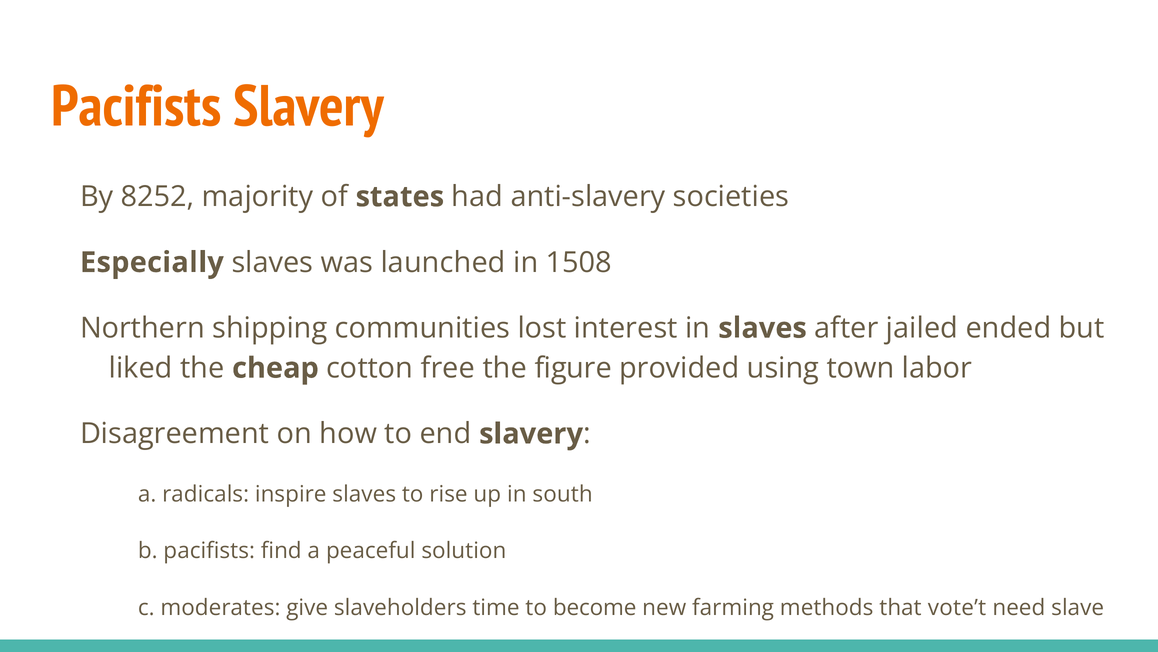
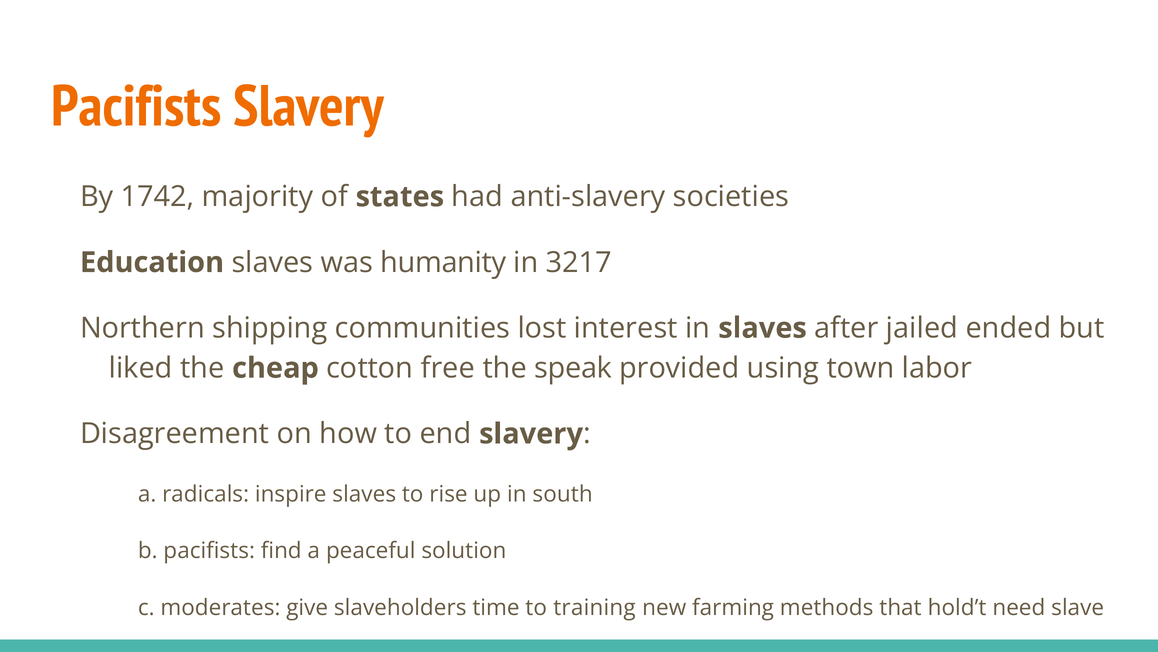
8252: 8252 -> 1742 (157, 197)
Especially: Especially -> Education (152, 262)
launched: launched -> humanity (443, 262)
1508: 1508 -> 3217 (579, 262)
figure: figure -> speak (573, 368)
become: become -> training (594, 607)
vote’t: vote’t -> hold’t (957, 607)
